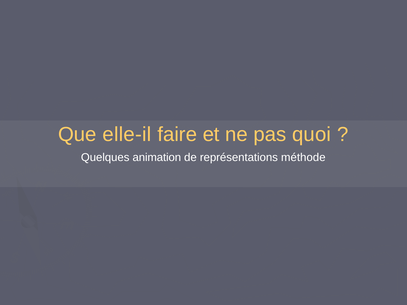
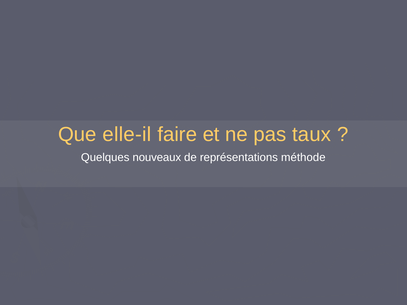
quoi: quoi -> taux (312, 135)
animation: animation -> nouveaux (157, 158)
